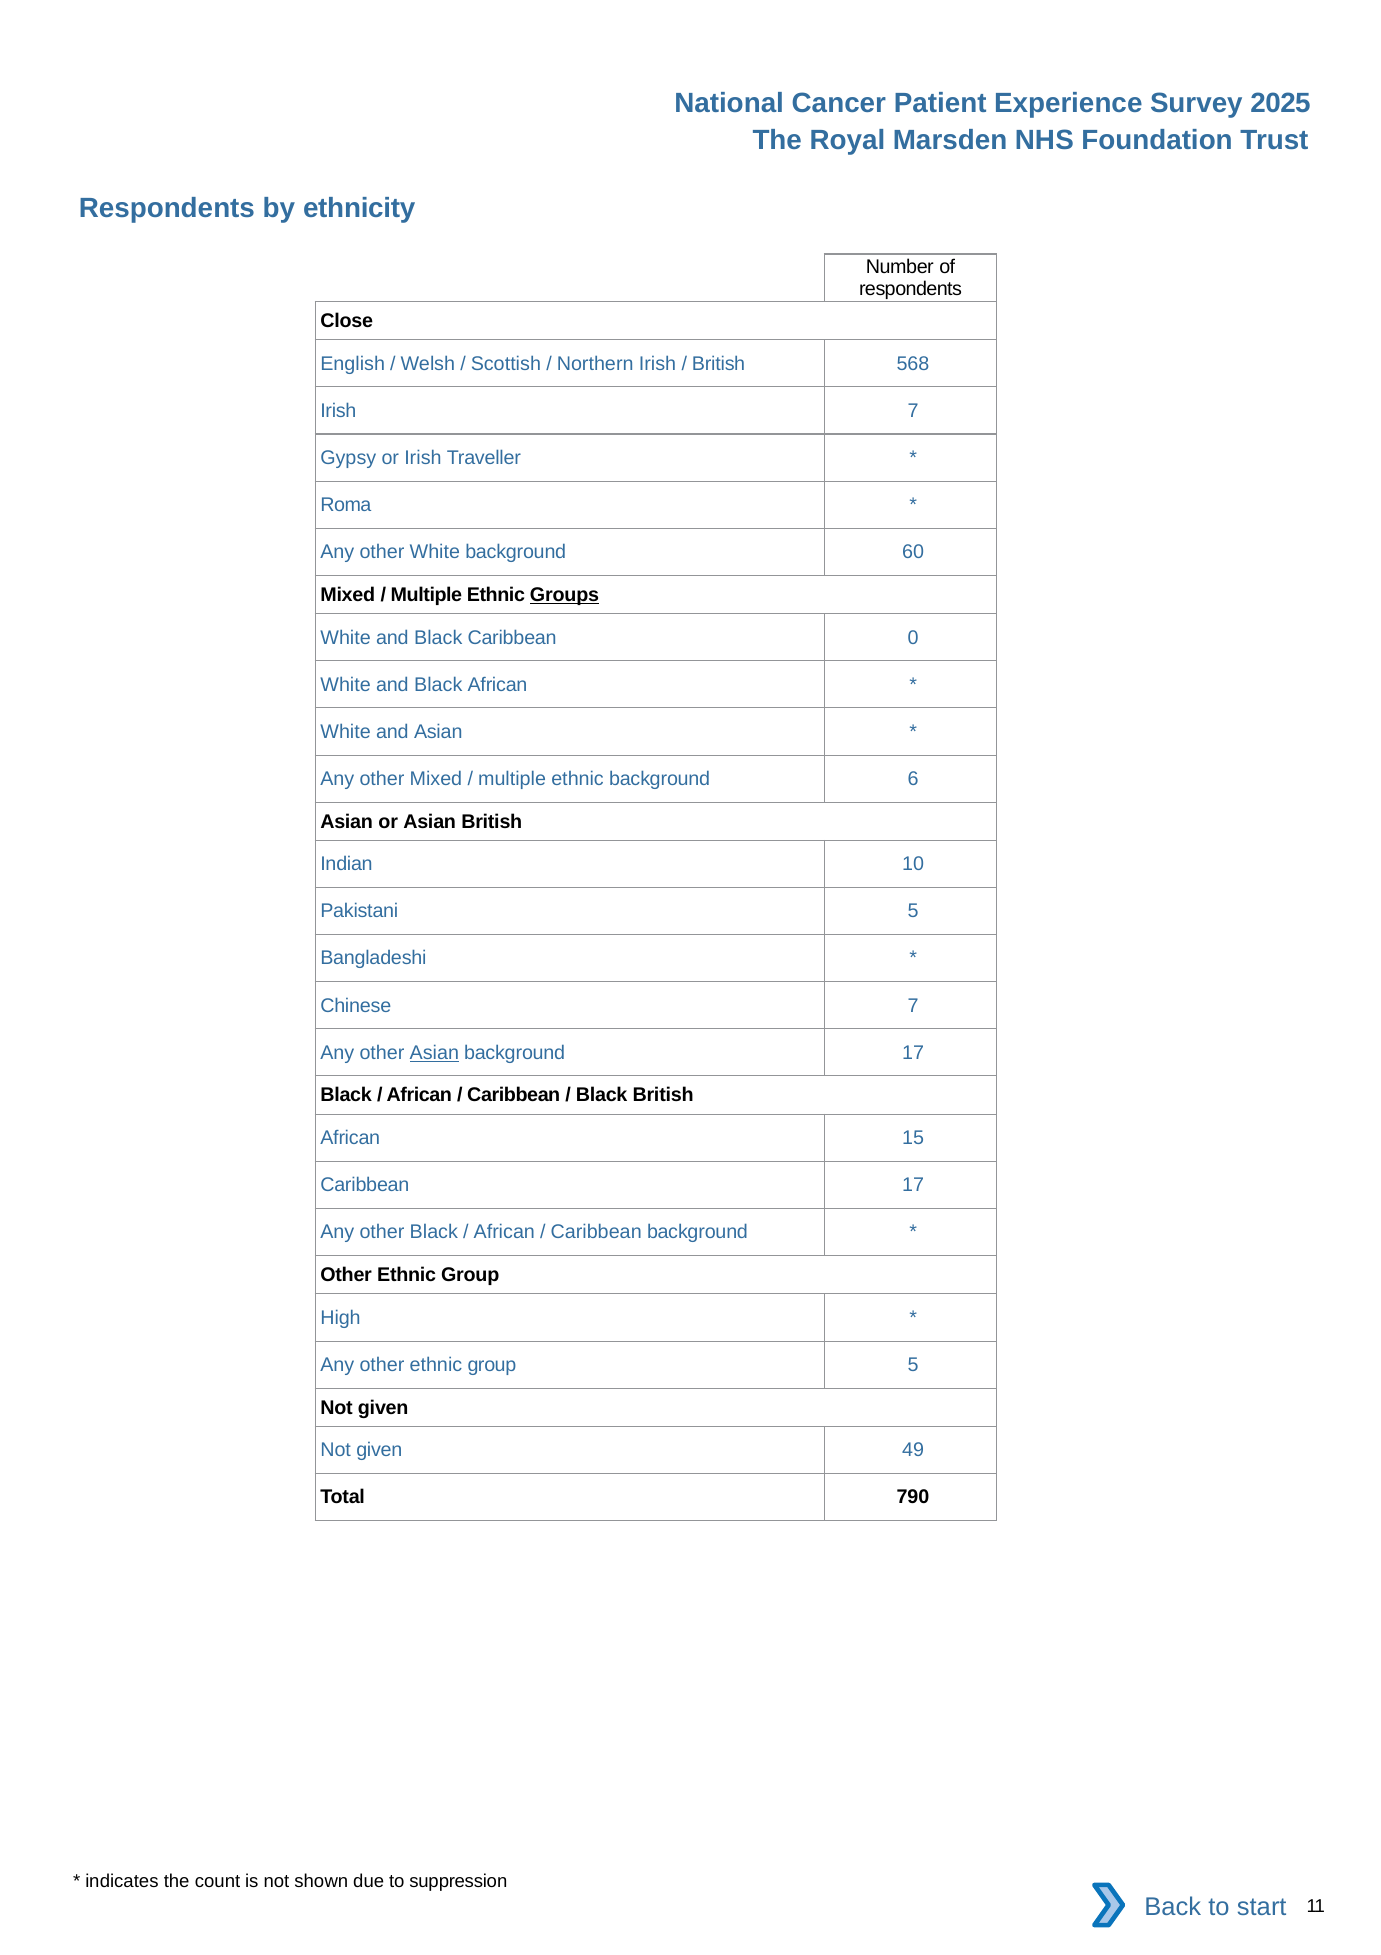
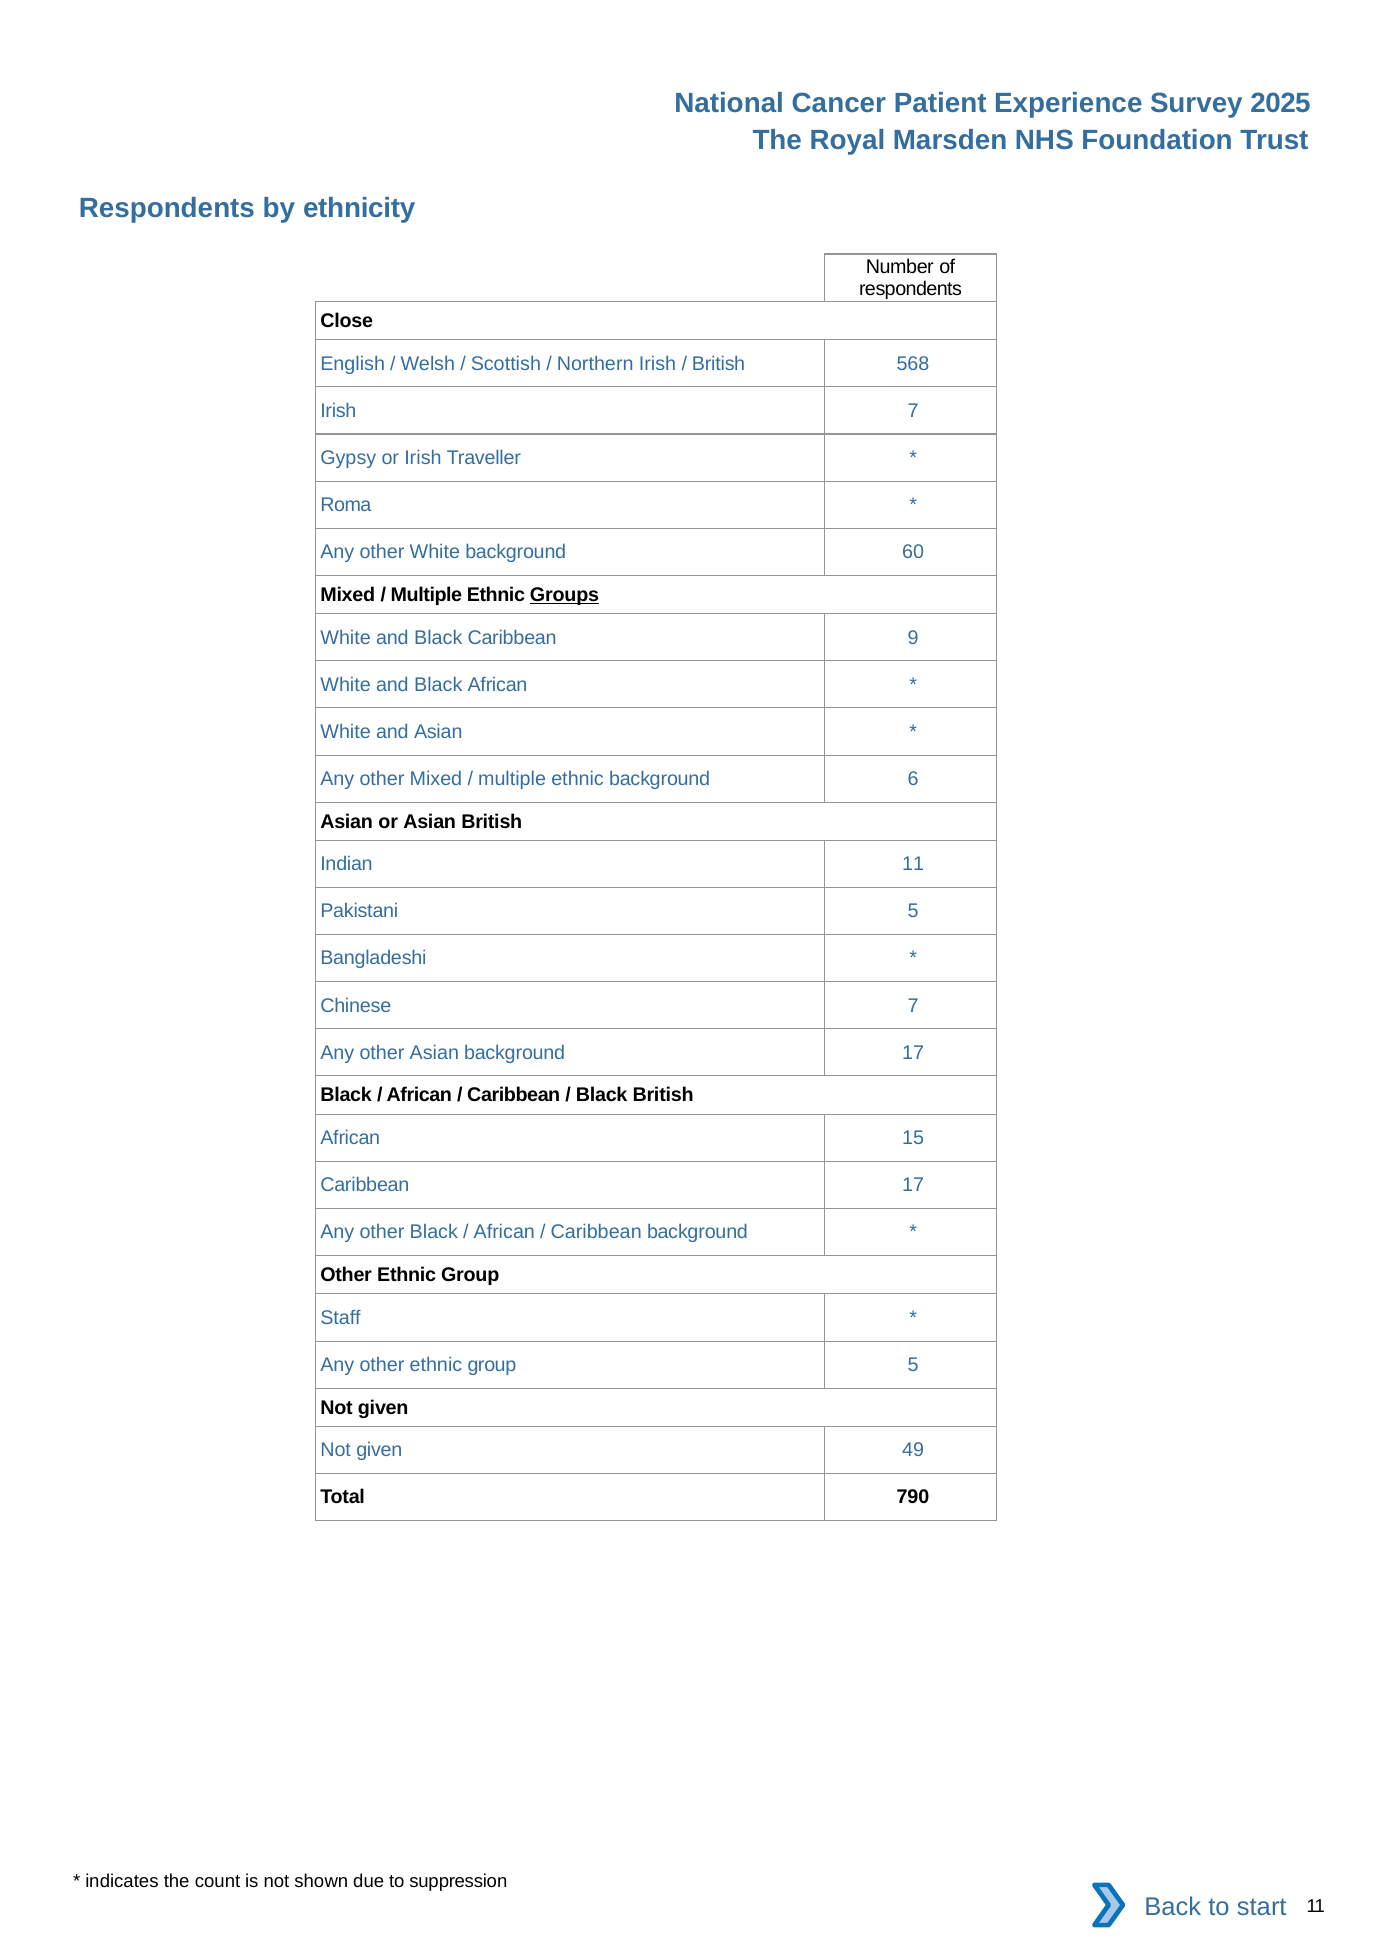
0: 0 -> 9 (913, 637)
Indian 10: 10 -> 11 (913, 864)
Asian underline: present -> none (434, 1052)
High: High -> Staff (341, 1317)
